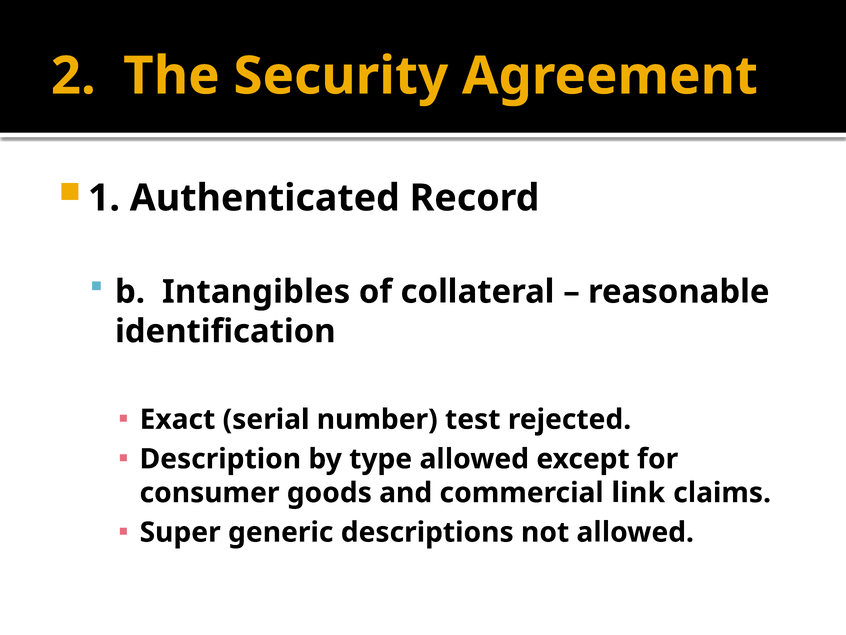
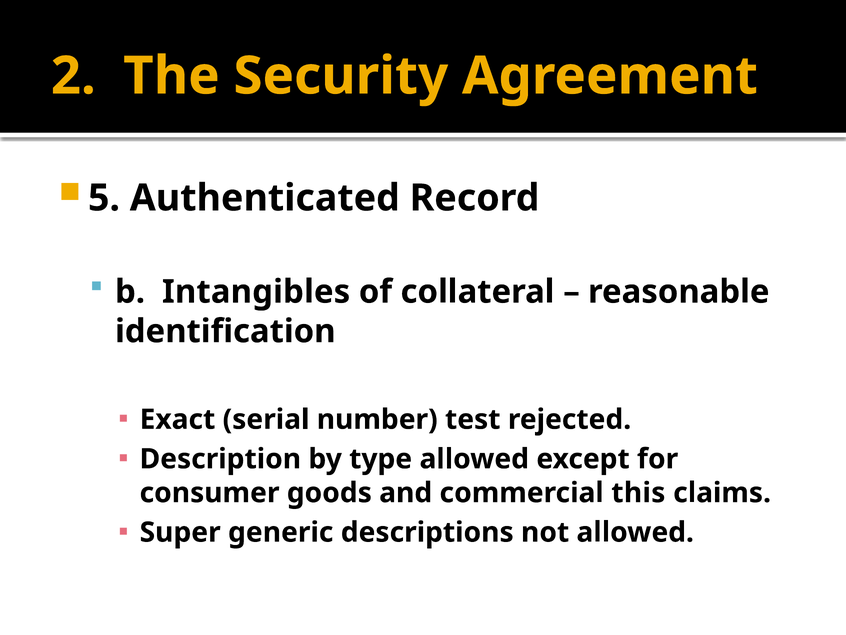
1: 1 -> 5 (104, 198)
link: link -> this (638, 492)
